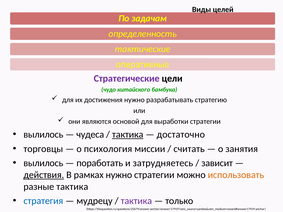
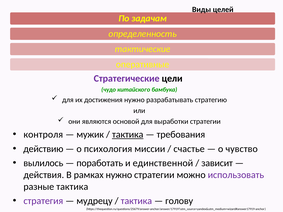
вылилось: вылилось -> контроля (43, 135)
чудеса: чудеса -> мужик (90, 135)
достаточно: достаточно -> требования (181, 135)
торговцы: торговцы -> действию (43, 149)
считать: считать -> счастье (189, 149)
занятия: занятия -> чувство (242, 149)
затрудняетесь: затрудняетесь -> единственной (163, 163)
действия underline: present -> none (44, 175)
использовать colour: orange -> purple (236, 175)
стратегия colour: blue -> purple (43, 201)
только: только -> голову (179, 201)
